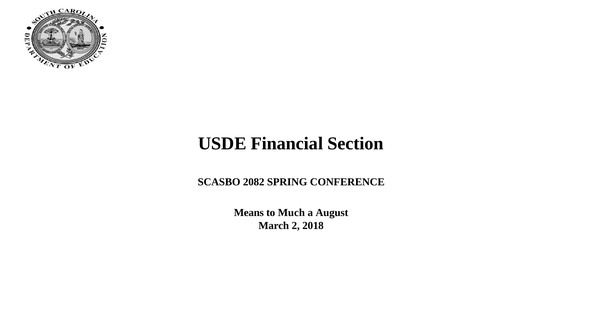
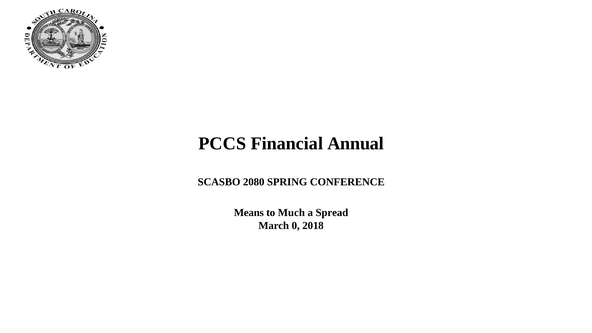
USDE: USDE -> PCCS (222, 144)
Section: Section -> Annual (356, 144)
2082: 2082 -> 2080 (254, 182)
August: August -> Spread (332, 213)
2: 2 -> 0 (296, 225)
